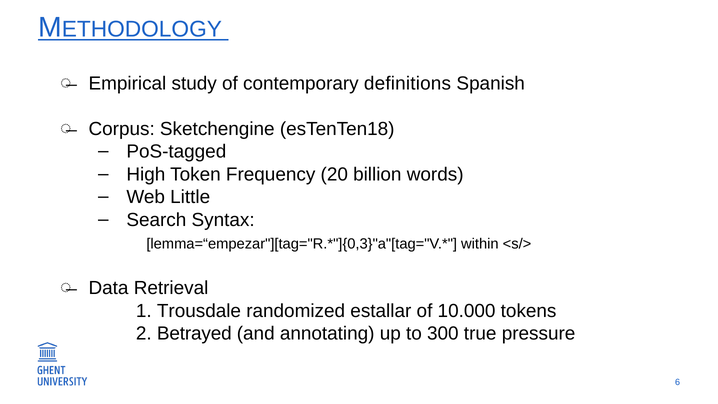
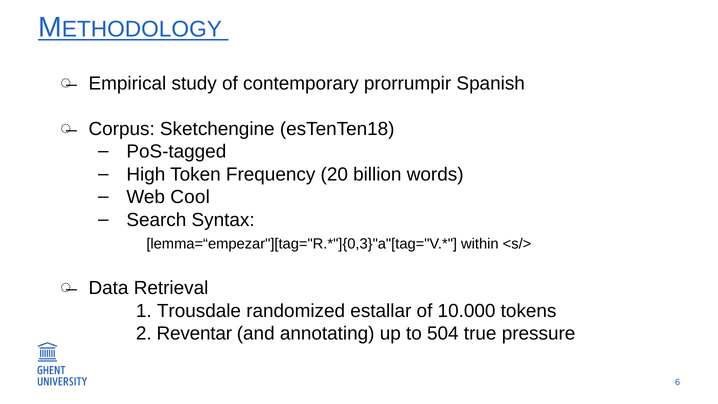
definitions: definitions -> prorrumpir (408, 83)
Little: Little -> Cool (190, 197)
Betrayed: Betrayed -> Reventar (194, 333)
300: 300 -> 504 (443, 333)
